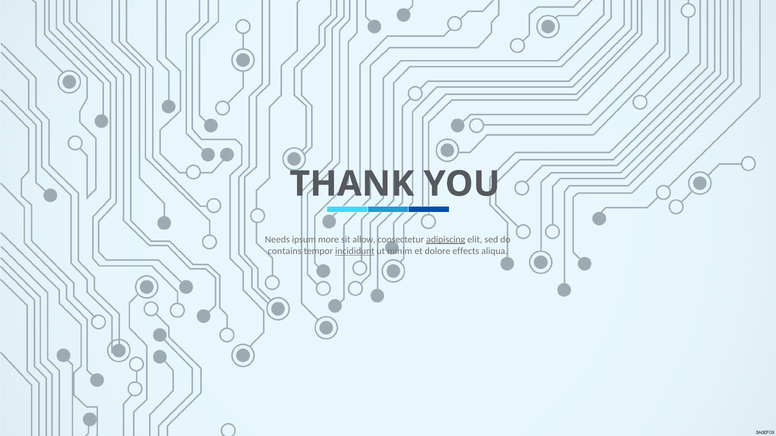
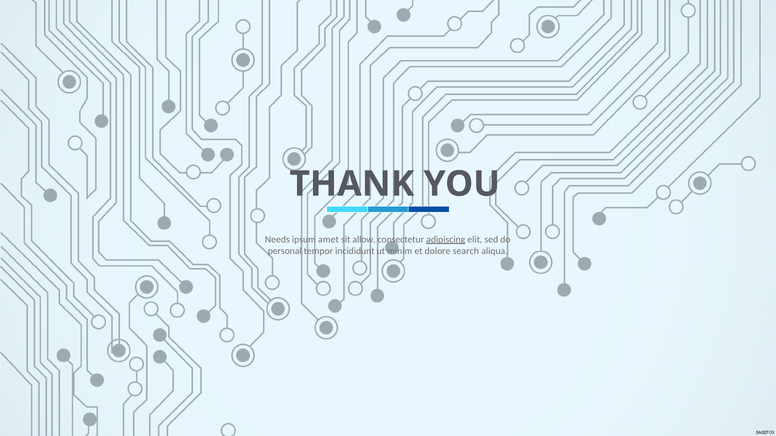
more: more -> amet (328, 240)
contains: contains -> personal (285, 251)
incididunt underline: present -> none (355, 251)
effects: effects -> search (466, 251)
